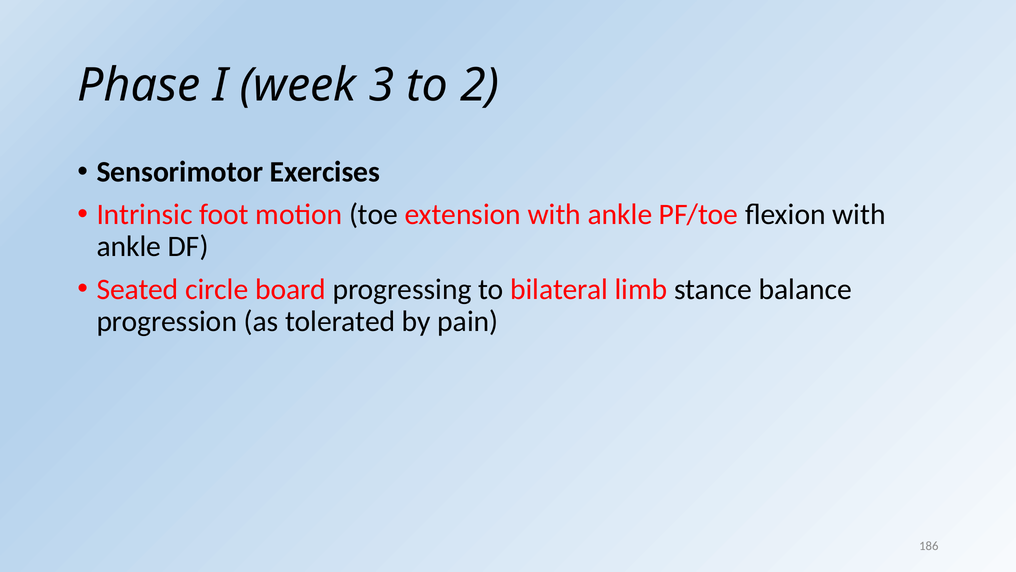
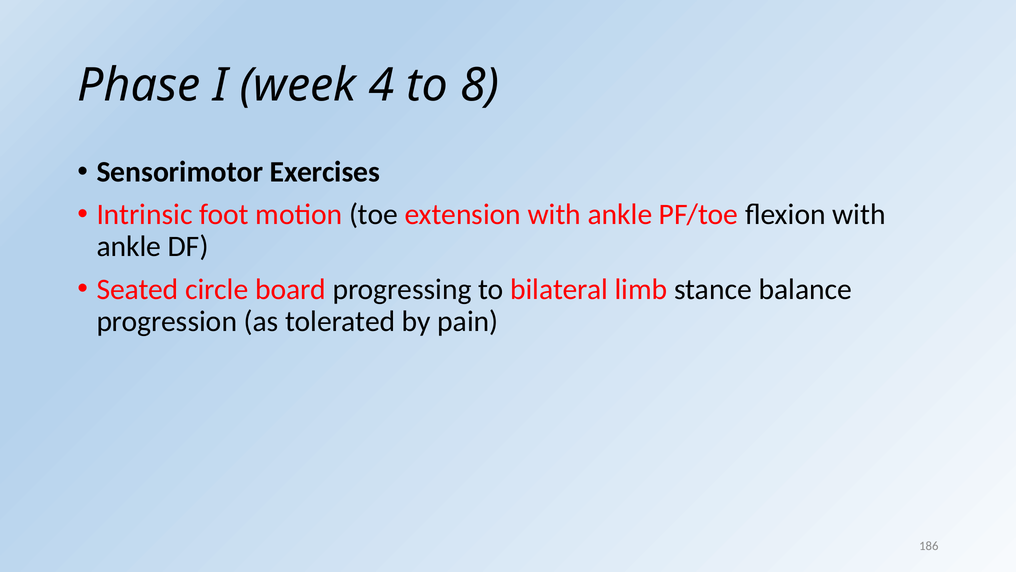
3: 3 -> 4 (381, 85)
2: 2 -> 8 (480, 85)
